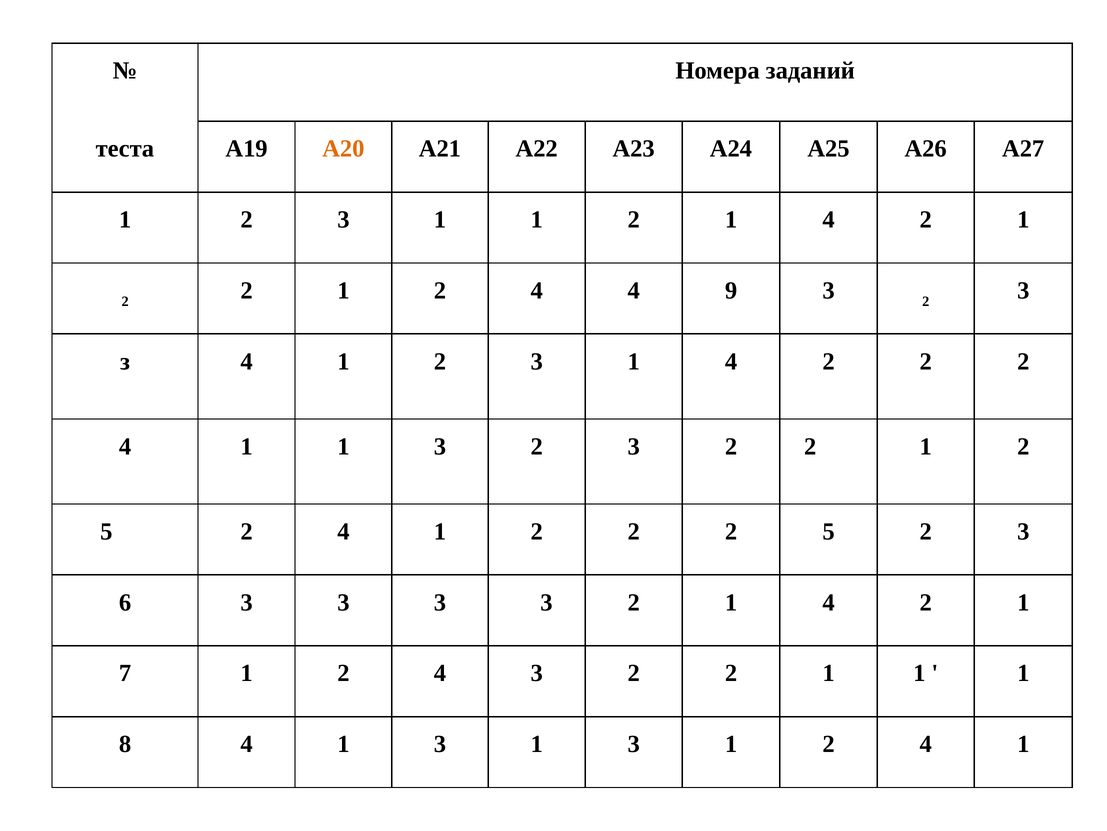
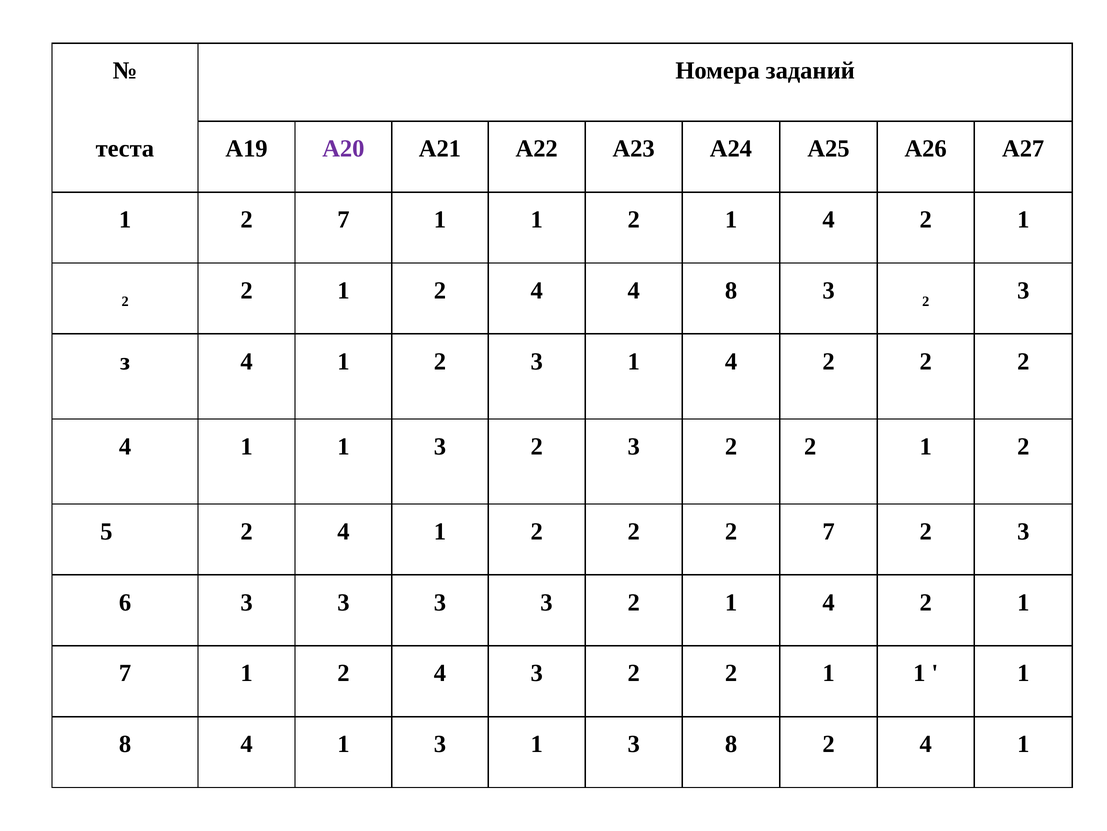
А20 colour: orange -> purple (343, 149)
3: 3 -> 7 (343, 219)
4 9: 9 -> 8 (731, 290)
2 2 5: 5 -> 7 (829, 531)
3 1 3 1: 1 -> 8 (731, 744)
